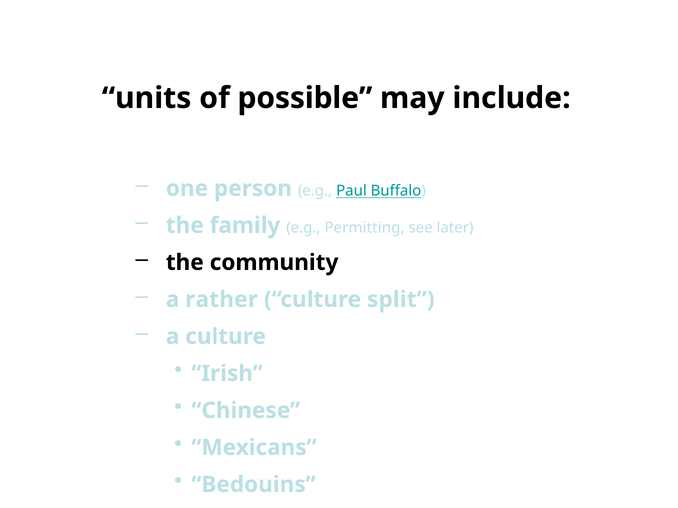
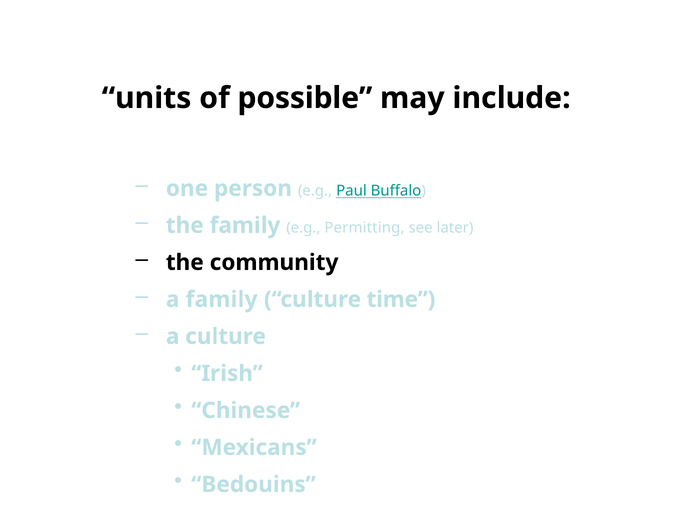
a rather: rather -> family (222, 300)
split: split -> time (401, 300)
